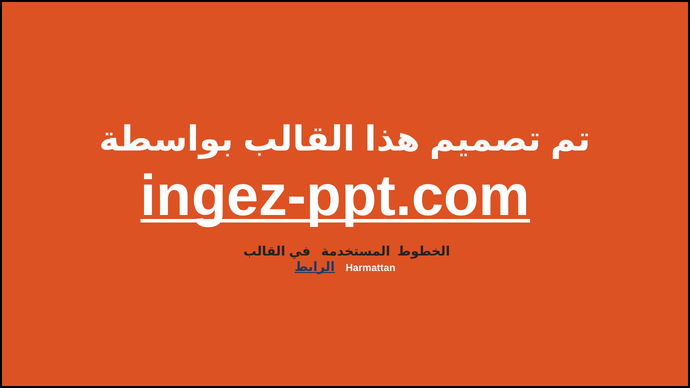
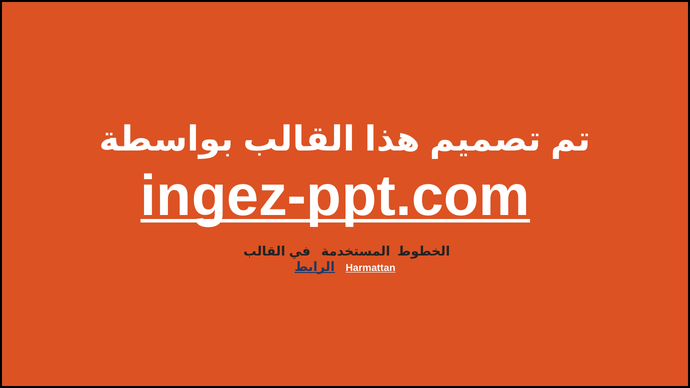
Harmattan underline: none -> present (371, 268)
